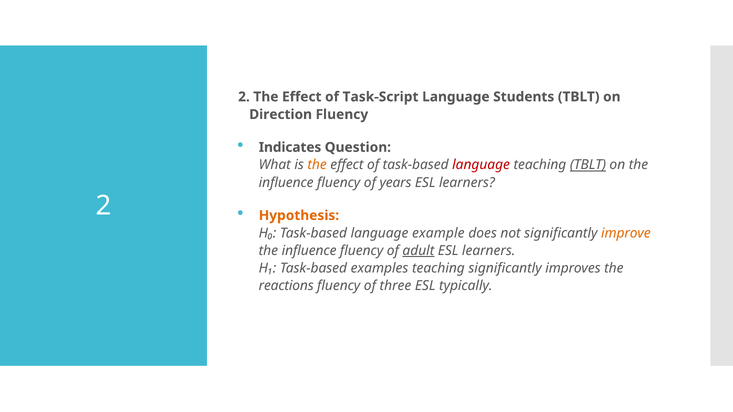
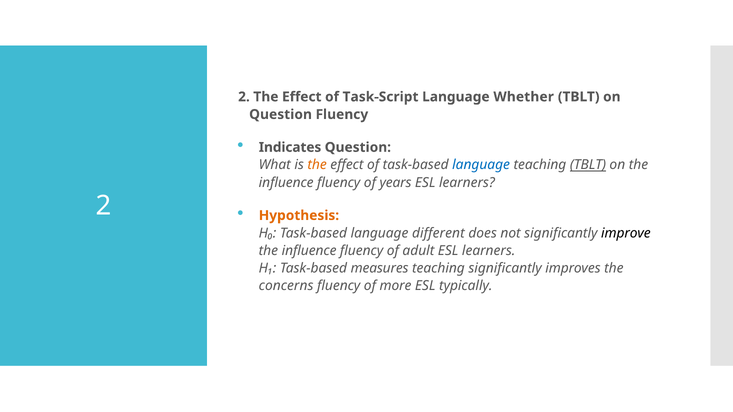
Students: Students -> Whether (524, 97)
Direction: Direction -> Question (281, 115)
language colour: red -> blue (481, 165)
example: example -> different (438, 233)
improve colour: orange -> black (626, 233)
adult underline: present -> none (418, 251)
examples: examples -> measures (380, 269)
reactions: reactions -> concerns (286, 286)
three: three -> more (396, 286)
